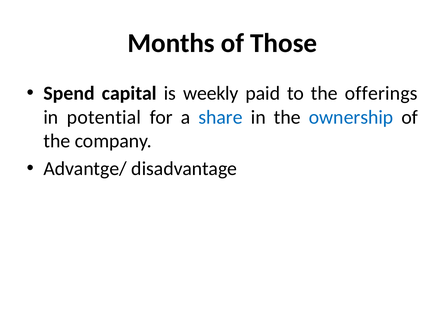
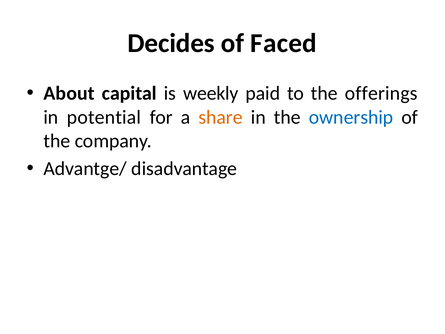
Months: Months -> Decides (171, 43)
Those: Those -> Faced (284, 43)
Spend: Spend -> About (69, 93)
share colour: blue -> orange (221, 117)
